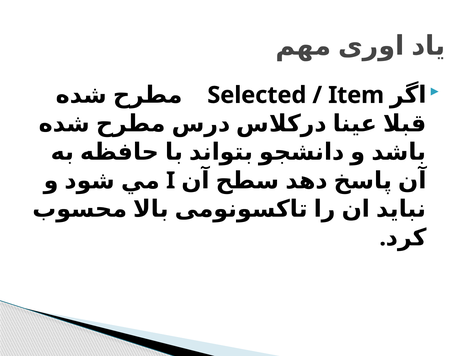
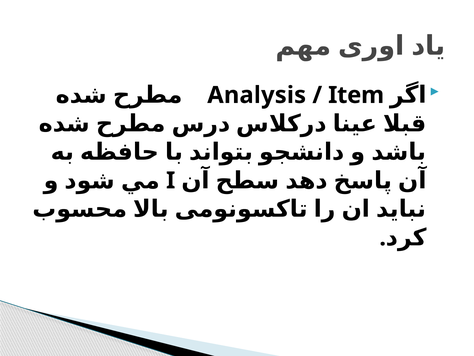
Selected: Selected -> Analysis (257, 95)
